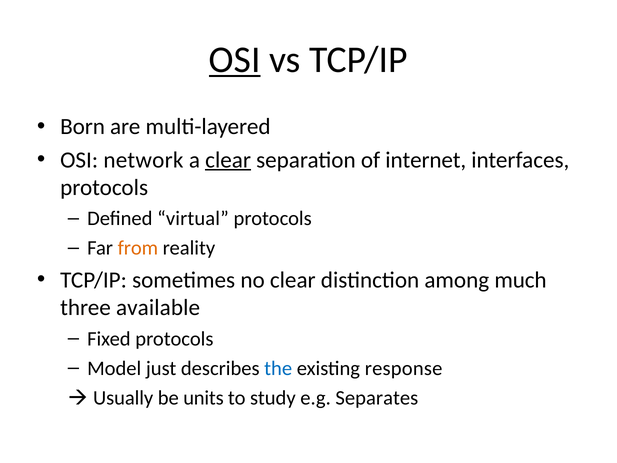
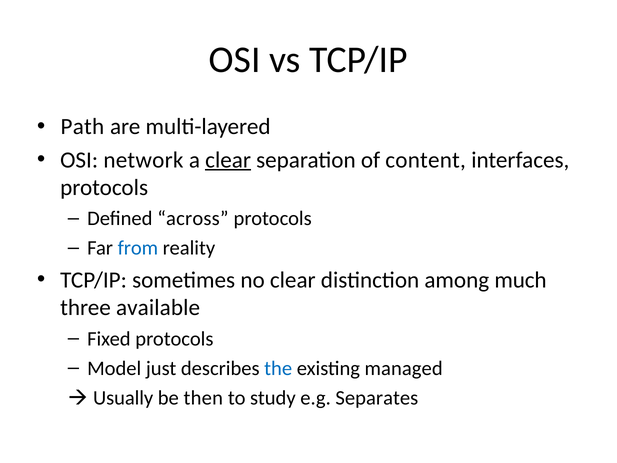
OSI underline: present -> none (235, 60)
Born: Born -> Path (82, 127)
internet: internet -> content (426, 160)
virtual: virtual -> across (193, 219)
from colour: orange -> blue (138, 248)
response: response -> managed (404, 368)
units: units -> then (203, 398)
